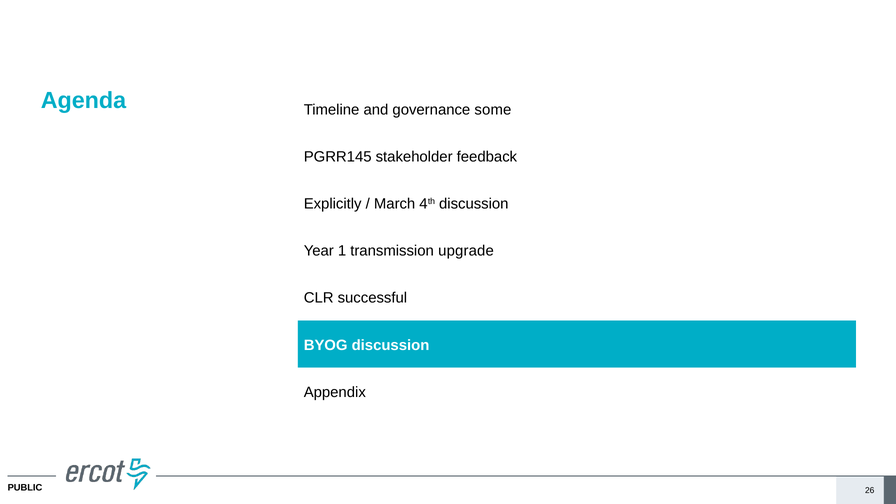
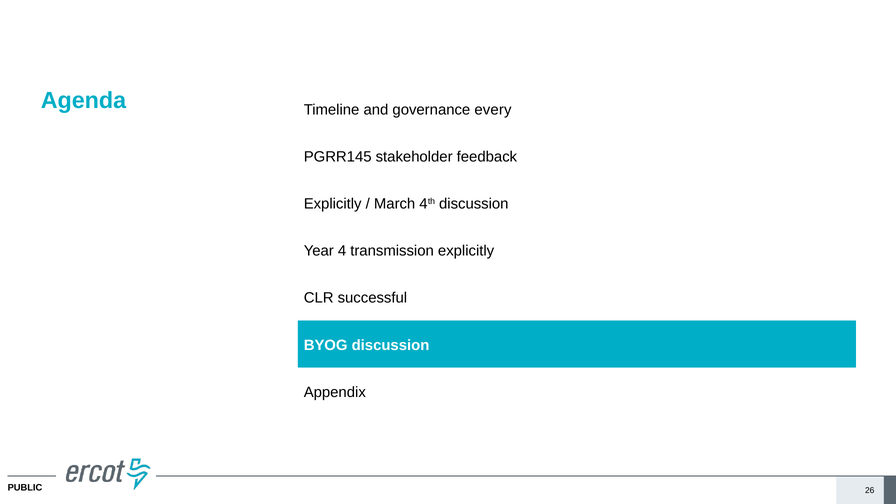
some: some -> every (493, 110)
1: 1 -> 4 (342, 251)
transmission upgrade: upgrade -> explicitly (466, 251)
